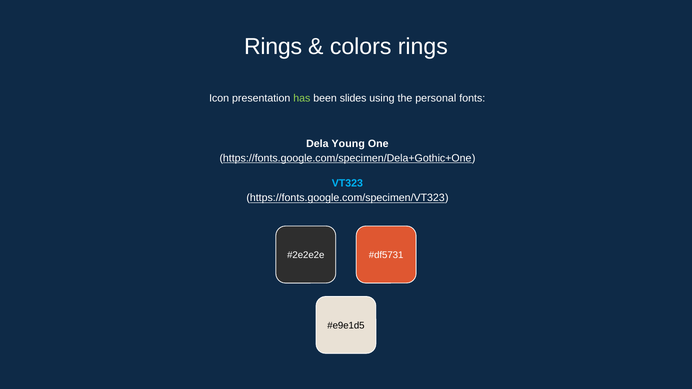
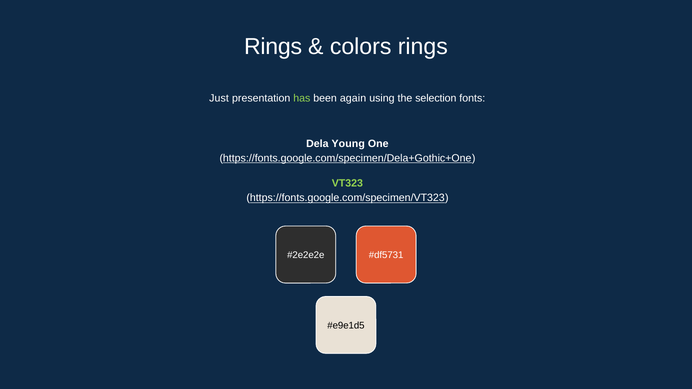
Icon: Icon -> Just (219, 98)
slides: slides -> again (353, 98)
personal: personal -> selection (436, 98)
VT323 colour: light blue -> light green (347, 184)
